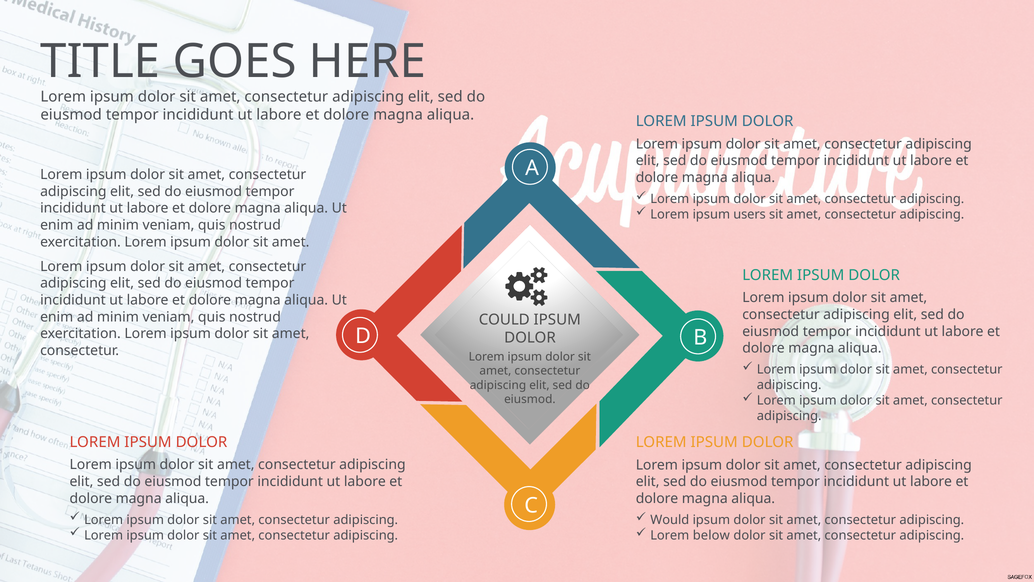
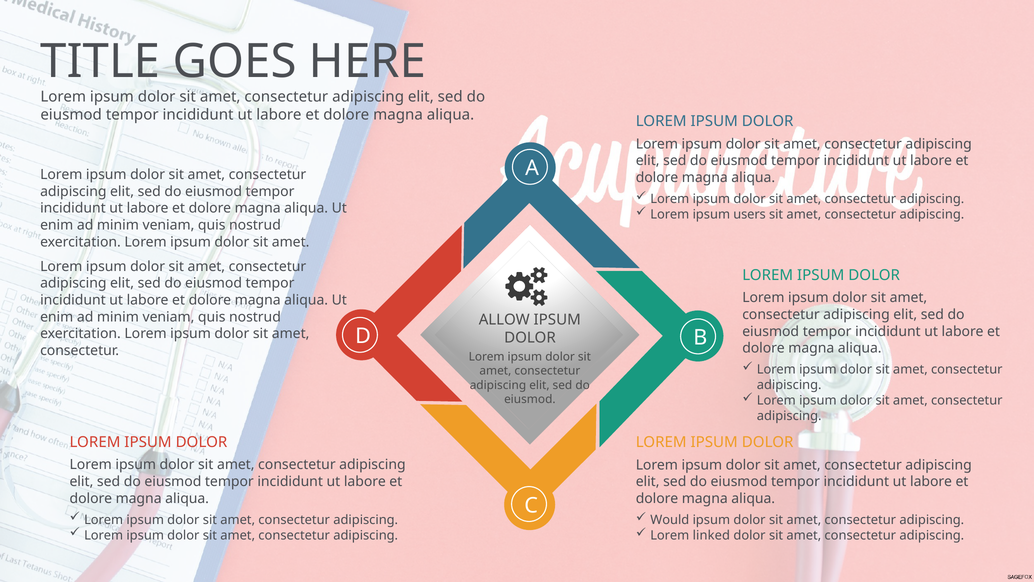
COULD: COULD -> ALLOW (504, 319)
below: below -> linked (711, 535)
